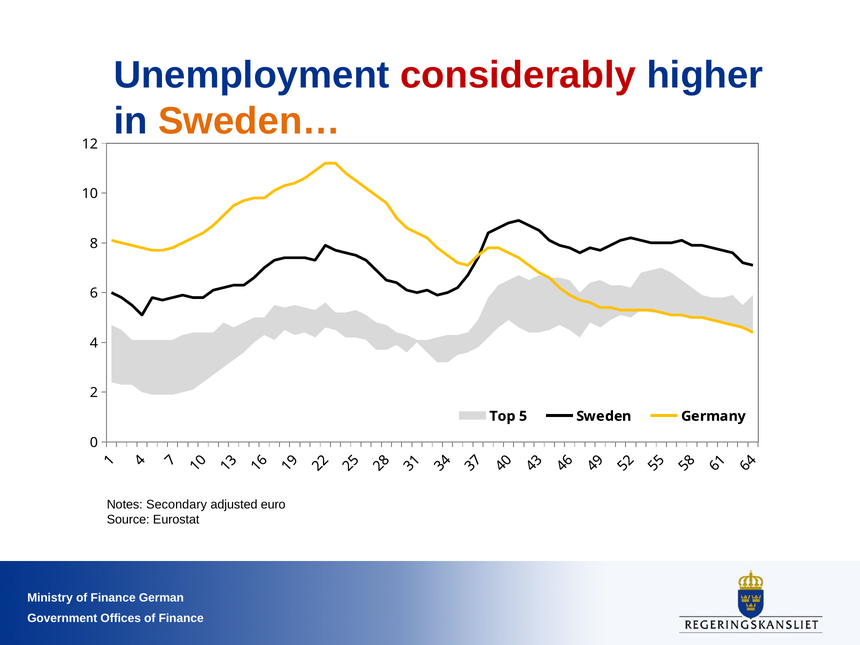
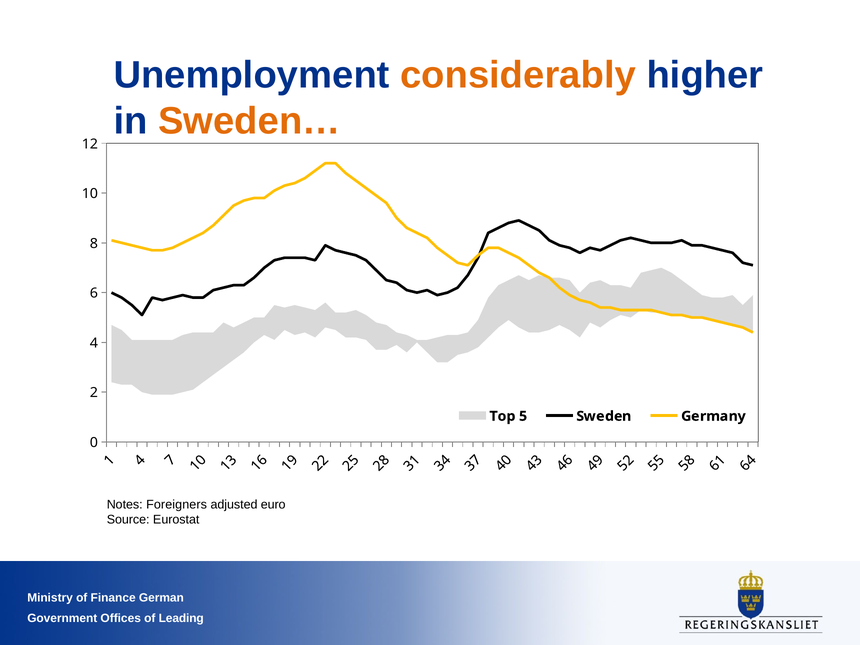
considerably colour: red -> orange (518, 75)
Secondary: Secondary -> Foreigners (177, 505)
Finance: Finance -> Leading (181, 618)
